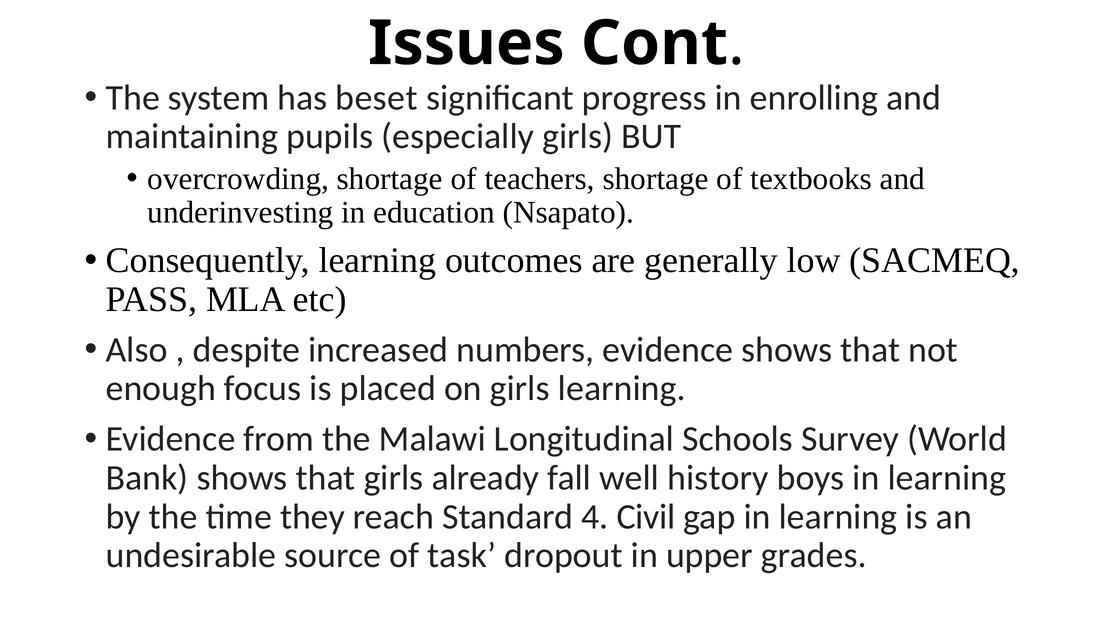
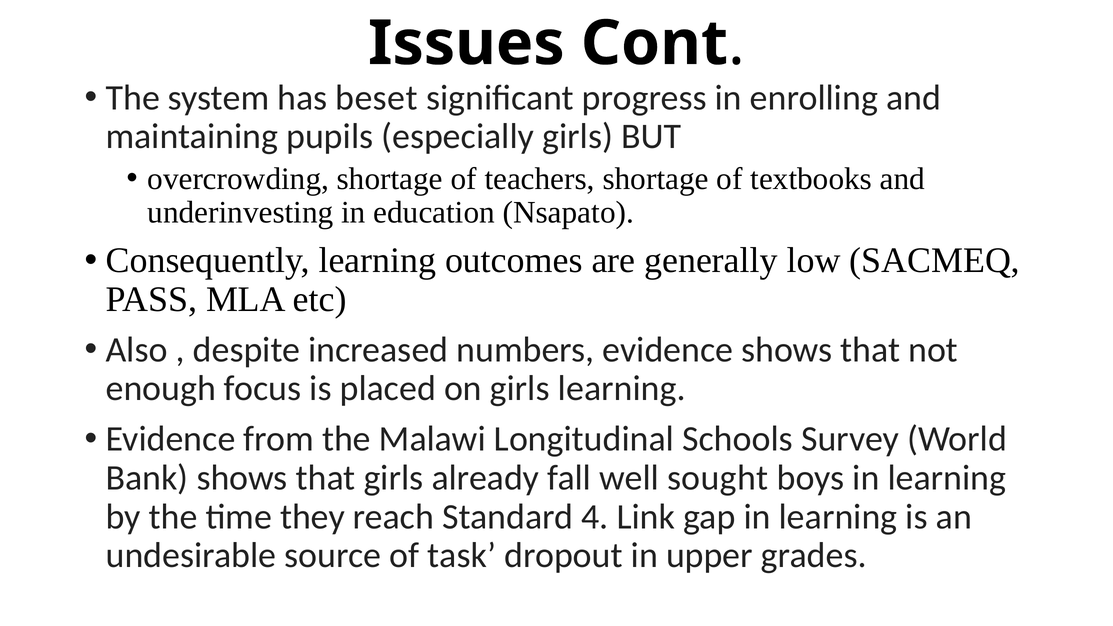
history: history -> sought (718, 478)
Civil: Civil -> Link (646, 517)
